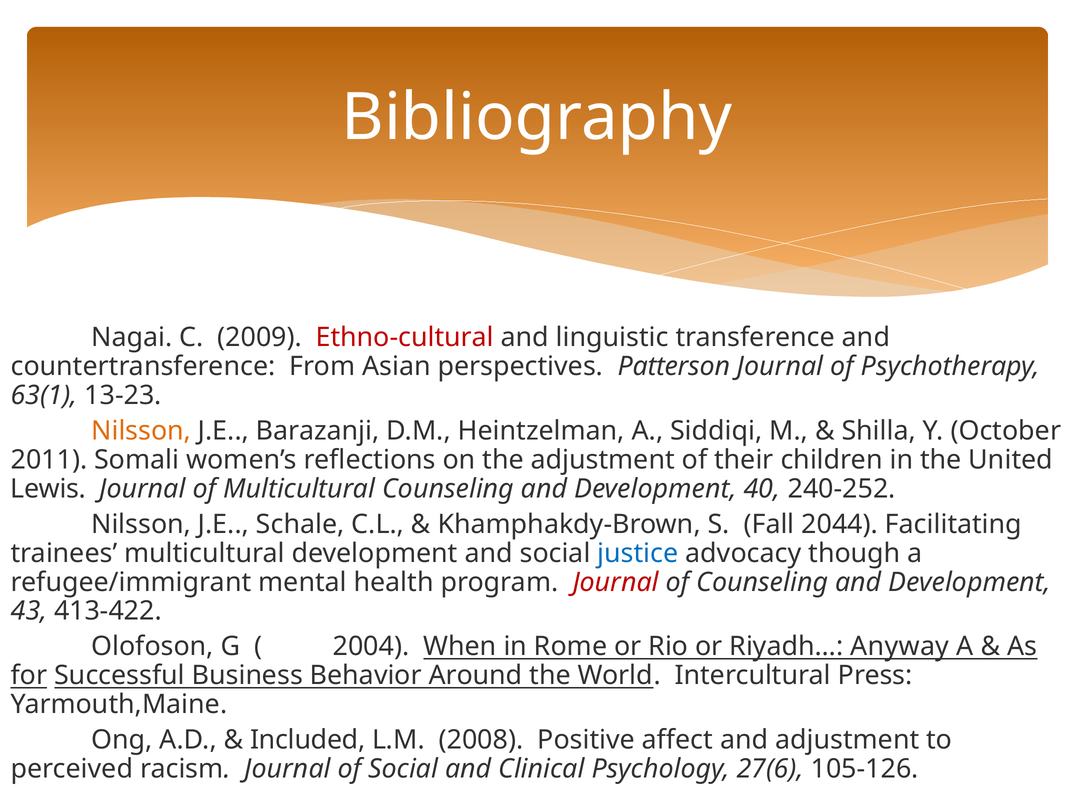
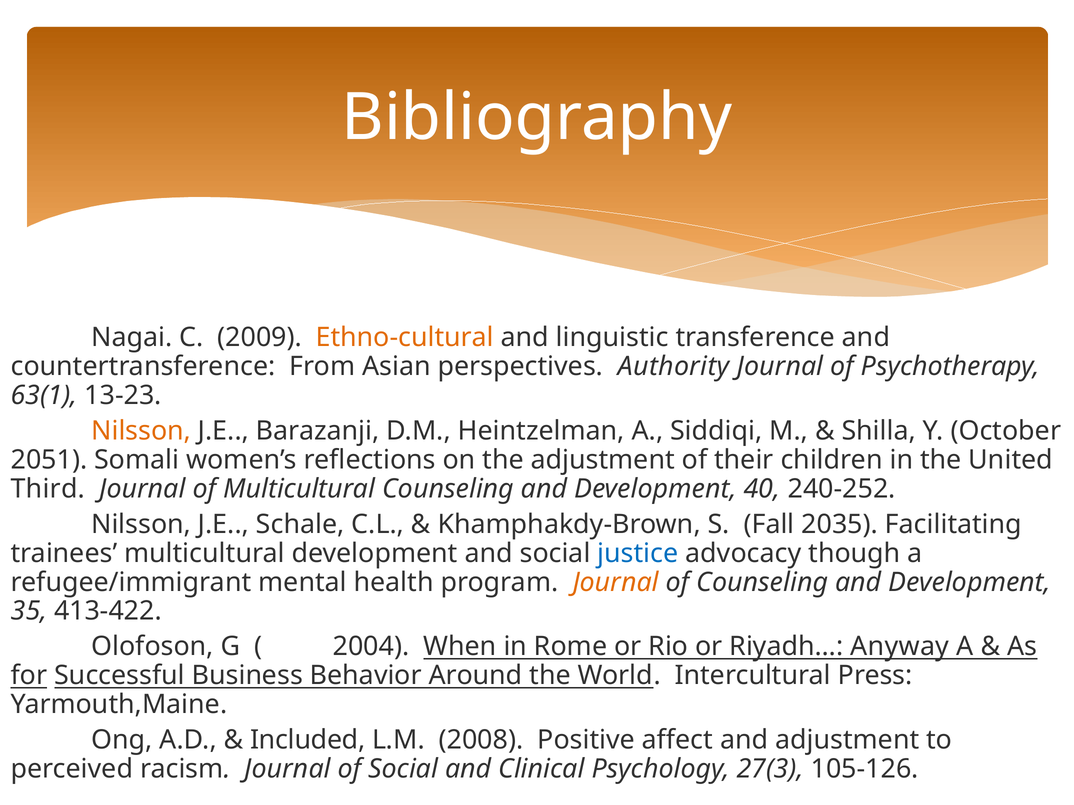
Ethno-cultural colour: red -> orange (405, 338)
Patterson: Patterson -> Authority (674, 367)
2011: 2011 -> 2051 (49, 460)
Lewis: Lewis -> Third (48, 489)
2044: 2044 -> 2035 (840, 525)
Journal colour: red -> orange (616, 583)
43: 43 -> 35 (29, 612)
27(6: 27(6 -> 27(3 (770, 769)
